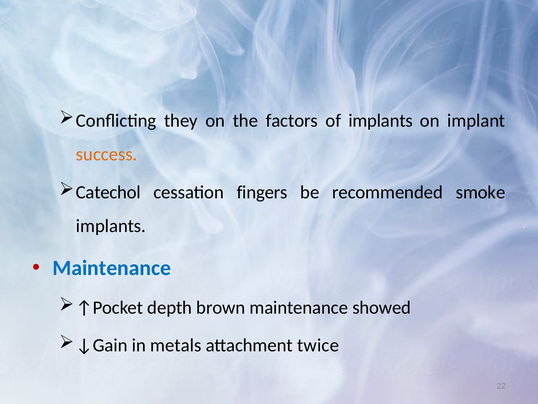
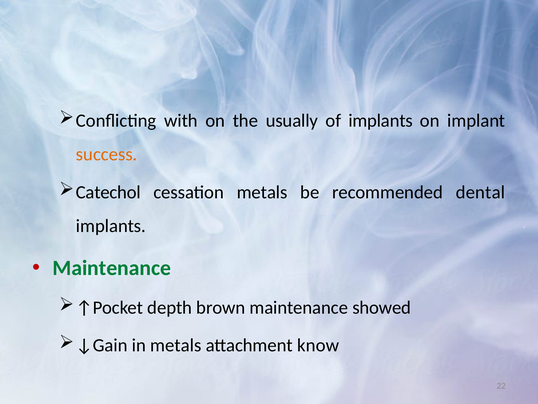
they: they -> with (181, 121)
factors: factors -> usually (292, 121)
cessation fingers: fingers -> metals (262, 192)
smoke: smoke -> dental (480, 192)
Maintenance colour: blue -> green (112, 268)
twice: twice -> know (318, 345)
